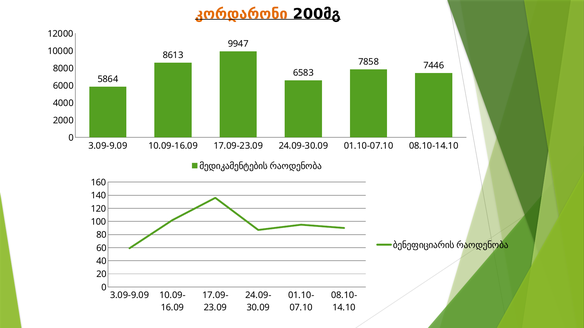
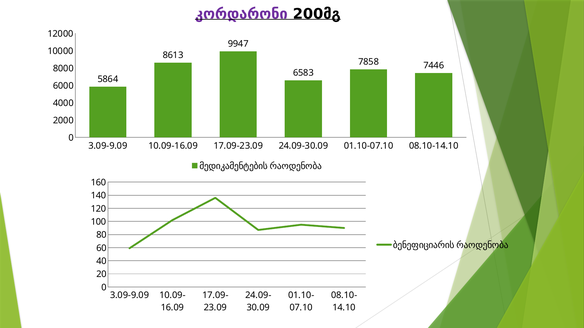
კორდარონი colour: orange -> purple (241, 14)
